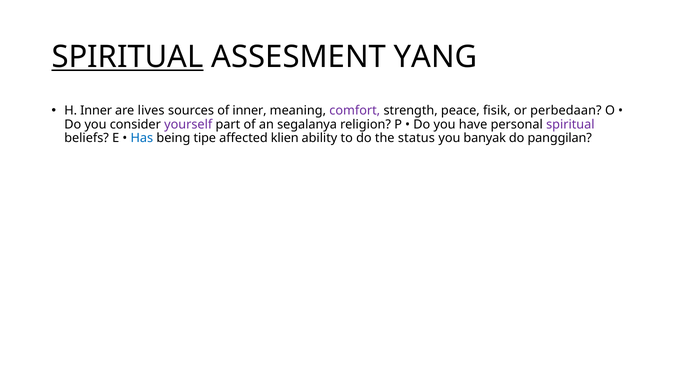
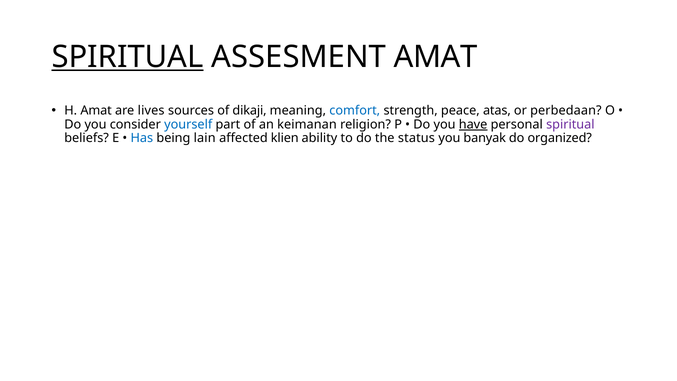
ASSESMENT YANG: YANG -> AMAT (436, 57)
H Inner: Inner -> Amat (96, 111)
of inner: inner -> dikaji (250, 111)
comfort colour: purple -> blue (355, 111)
fisik: fisik -> atas (497, 111)
yourself colour: purple -> blue (188, 124)
segalanya: segalanya -> keimanan (307, 124)
have underline: none -> present (473, 124)
tipe: tipe -> lain (205, 138)
panggilan: panggilan -> organized (560, 138)
